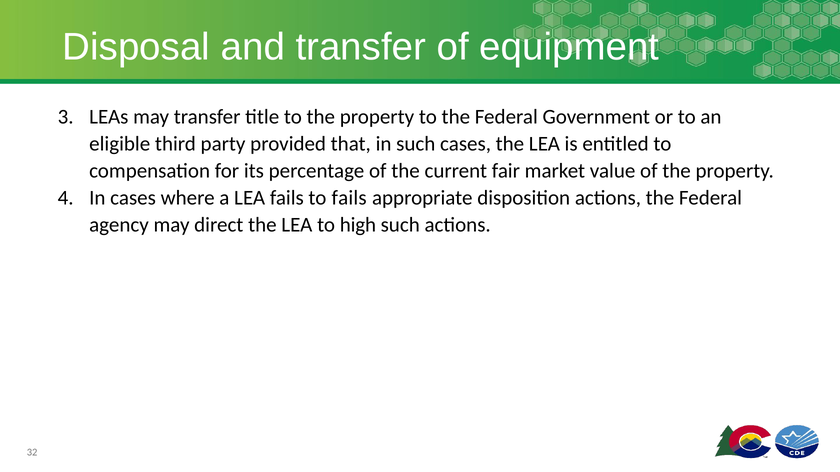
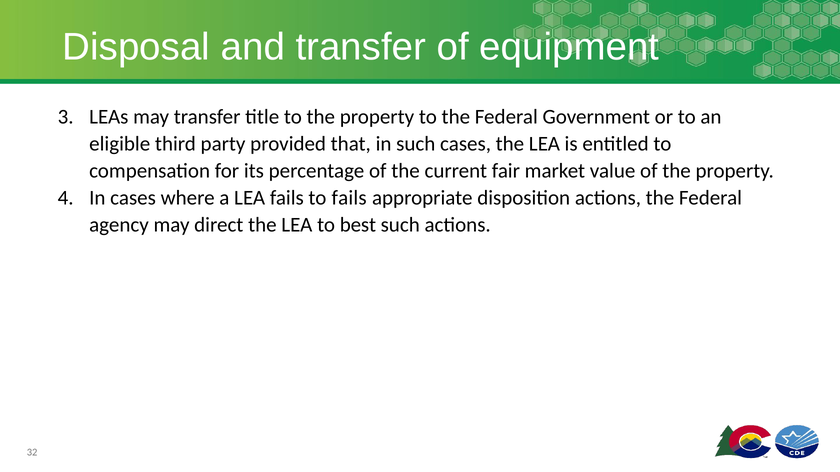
high: high -> best (358, 225)
